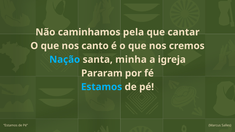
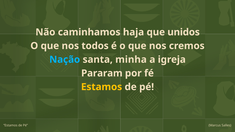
pela: pela -> haja (134, 32)
cantar: cantar -> unidos (184, 32)
canto: canto -> todos (95, 46)
Estamos colour: light blue -> yellow (102, 87)
